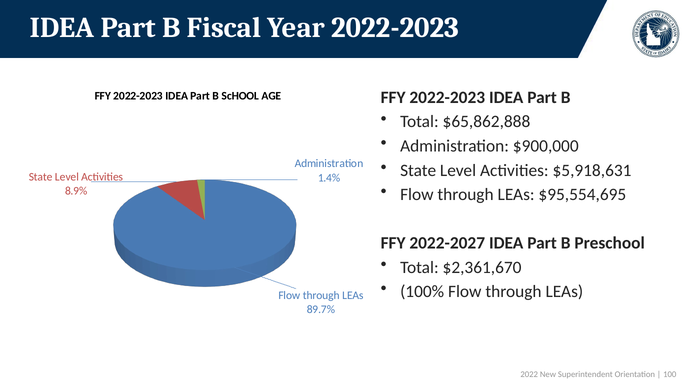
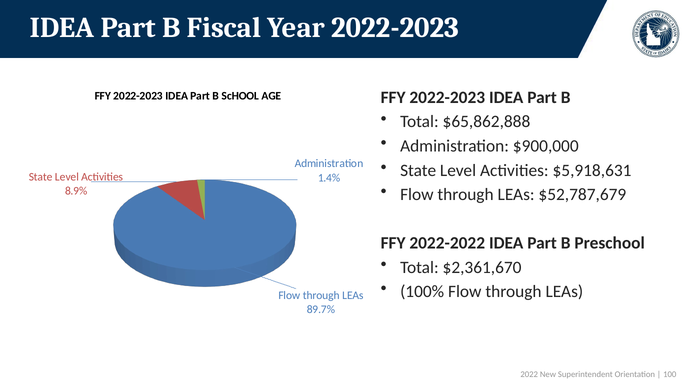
$95,554,695: $95,554,695 -> $52,787,679 (582, 195)
2022-2027: 2022-2027 -> 2022-2022 (447, 243)
